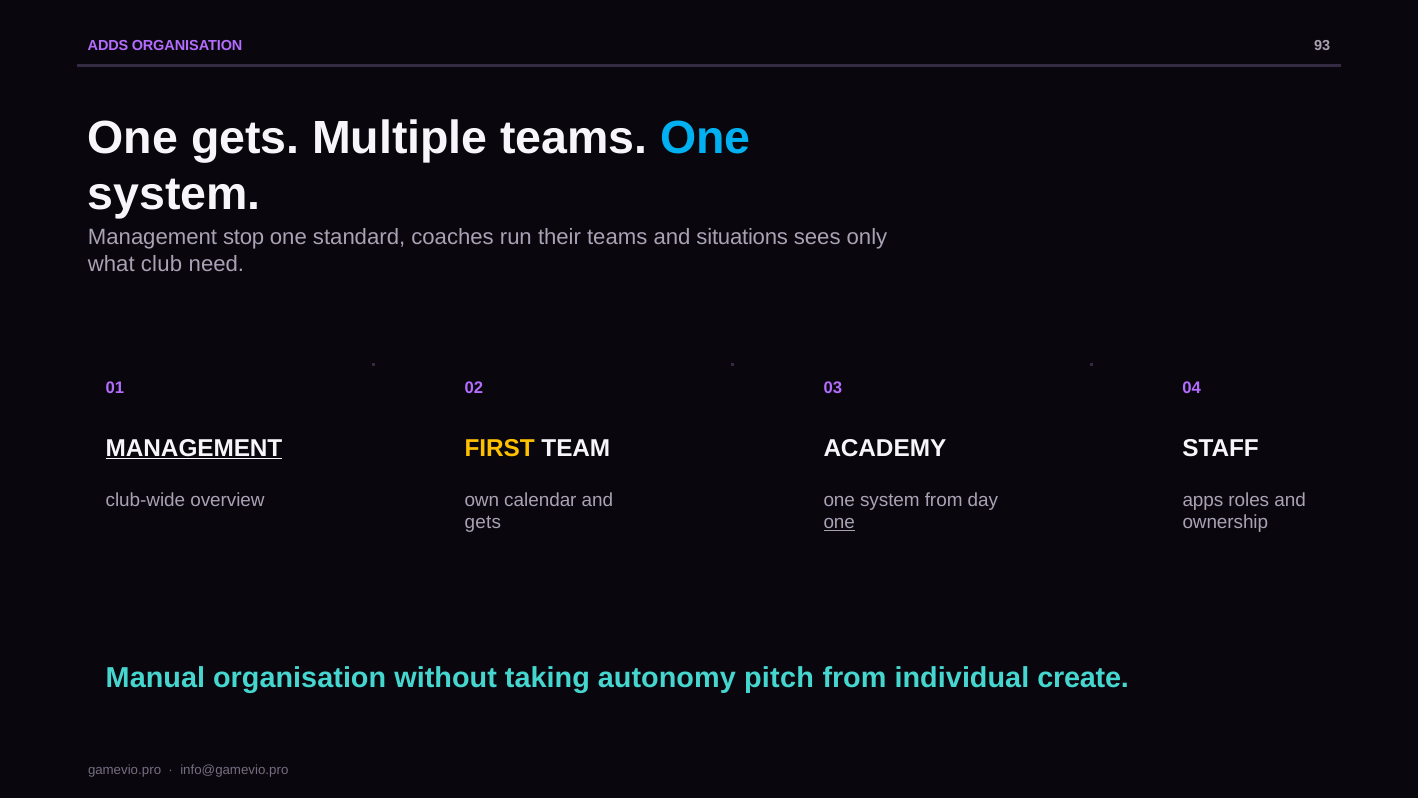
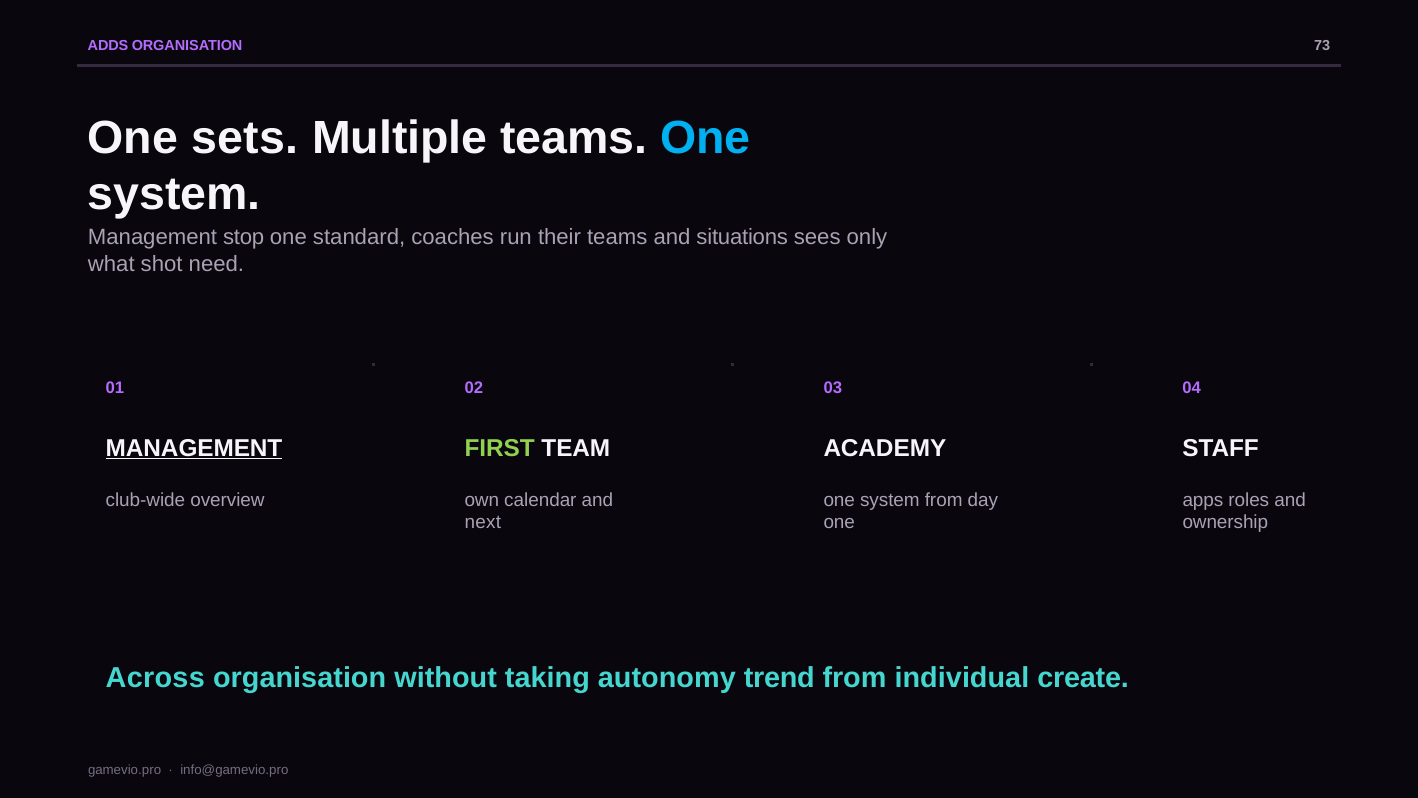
93: 93 -> 73 (1322, 46)
One gets: gets -> sets (245, 138)
club: club -> shot (162, 264)
FIRST colour: yellow -> light green (500, 448)
gets: gets -> next (483, 522)
one underline: present -> none (839, 522)
Manual: Manual -> Across (155, 678)
pitch: pitch -> trend (779, 678)
